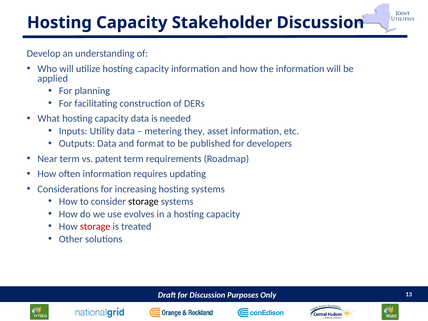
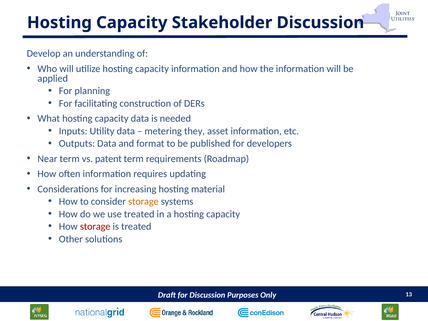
hosting systems: systems -> material (208, 189)
storage colour: black -> orange (143, 202)
use evolves: evolves -> treated (139, 214)
